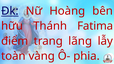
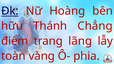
Fatima: Fatima -> Chẳng (95, 26)
